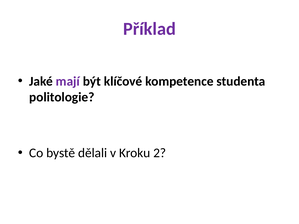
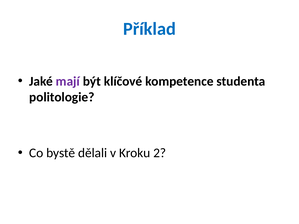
Příklad colour: purple -> blue (149, 29)
